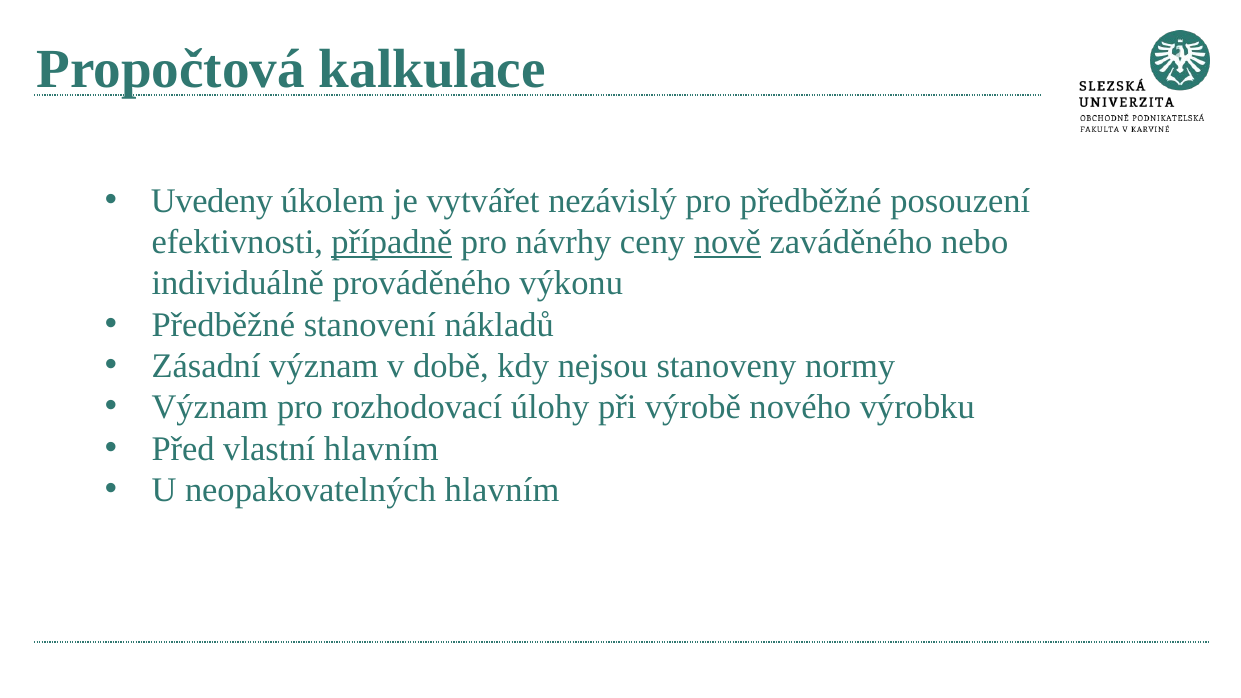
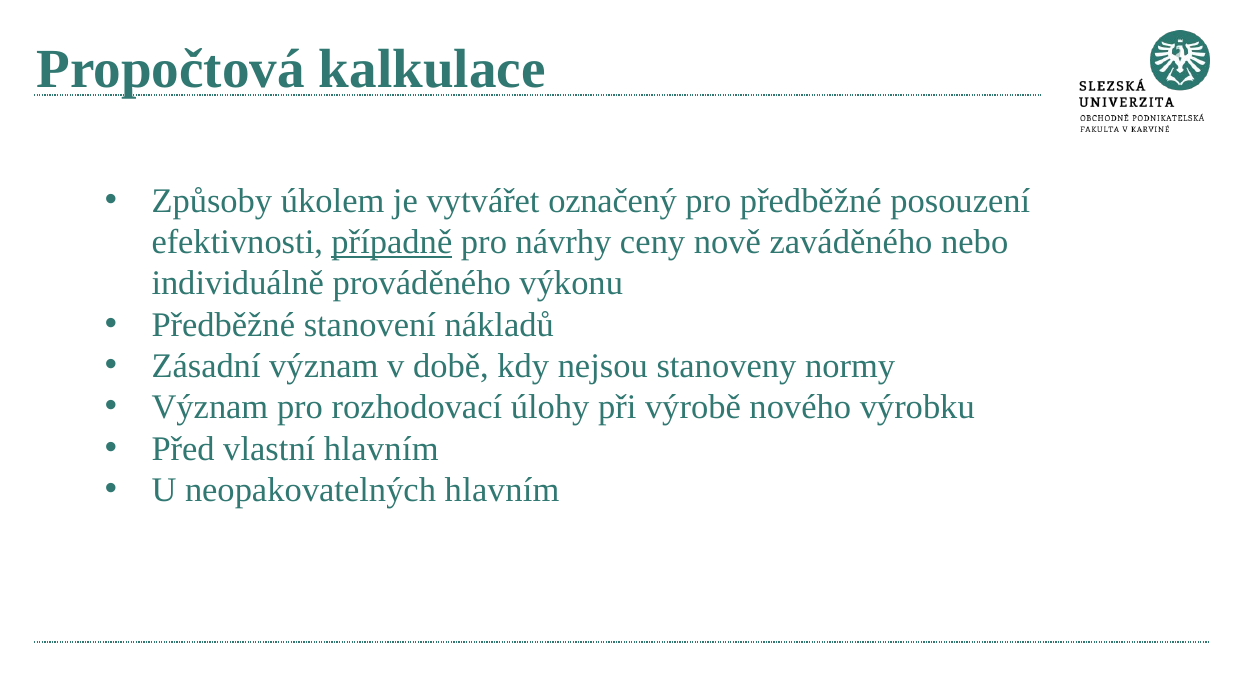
Uvedeny: Uvedeny -> Způsoby (212, 201)
nezávislý: nezávislý -> označený (613, 201)
nově underline: present -> none (727, 242)
